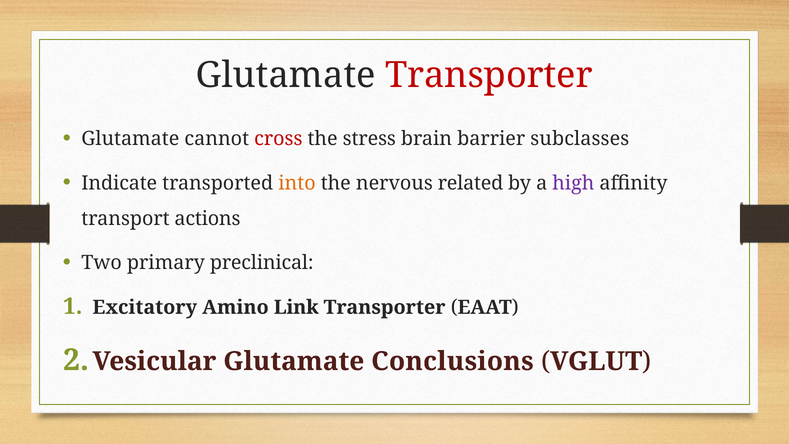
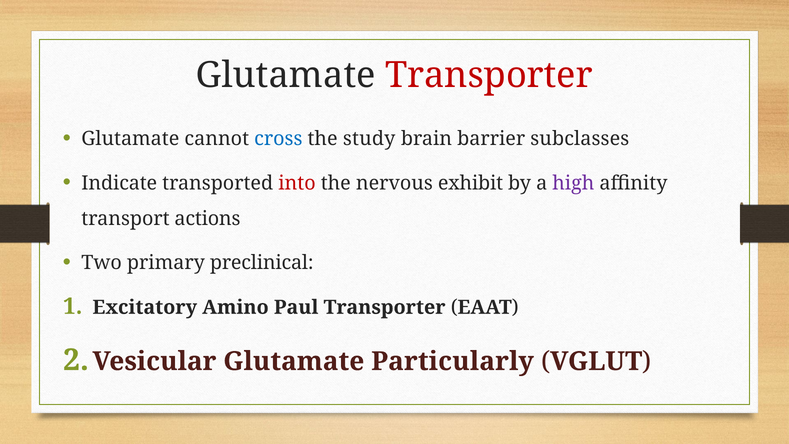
cross colour: red -> blue (278, 139)
stress: stress -> study (369, 139)
into colour: orange -> red (297, 183)
related: related -> exhibit (471, 183)
Link: Link -> Paul (296, 307)
Conclusions: Conclusions -> Particularly (452, 361)
